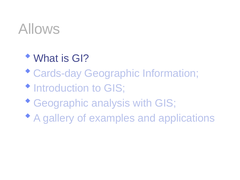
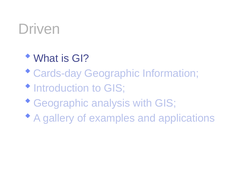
Allows: Allows -> Driven (39, 29)
